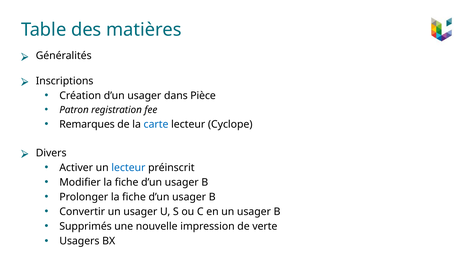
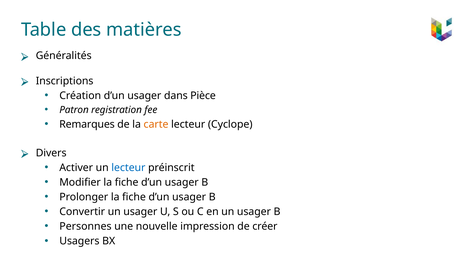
carte colour: blue -> orange (156, 124)
Supprimés: Supprimés -> Personnes (85, 226)
verte: verte -> créer (265, 226)
